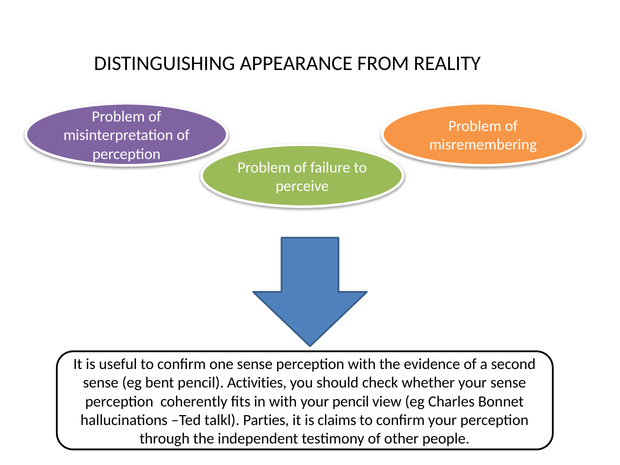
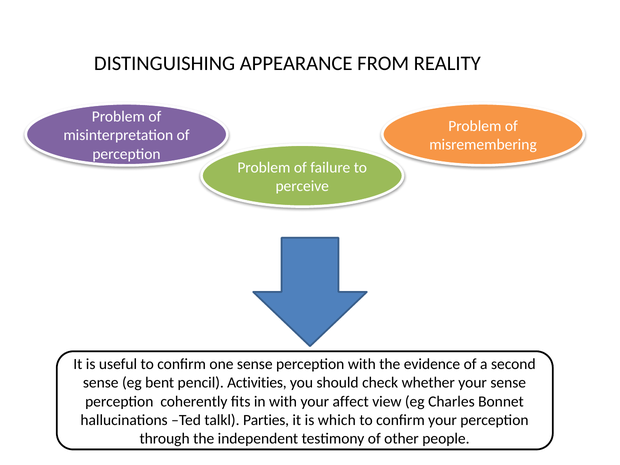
your pencil: pencil -> affect (351, 401)
claims: claims -> which (337, 420)
